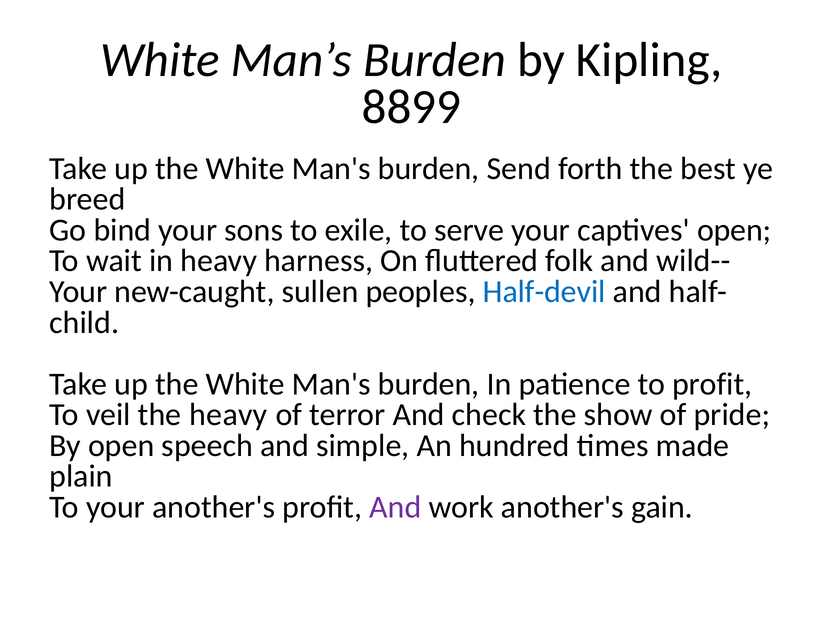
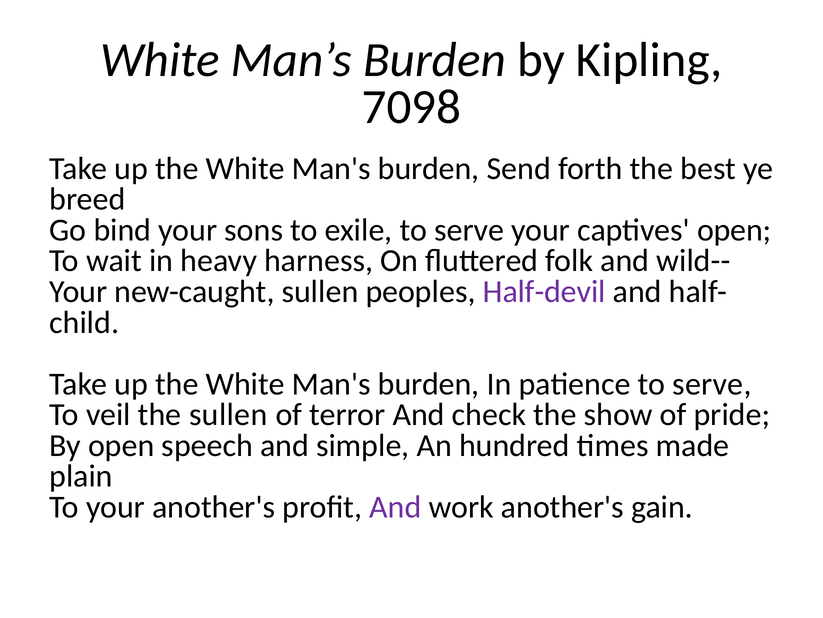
8899: 8899 -> 7098 (411, 107)
Half-devil colour: blue -> purple (544, 291)
patience to profit: profit -> serve (712, 384)
the heavy: heavy -> sullen (228, 414)
